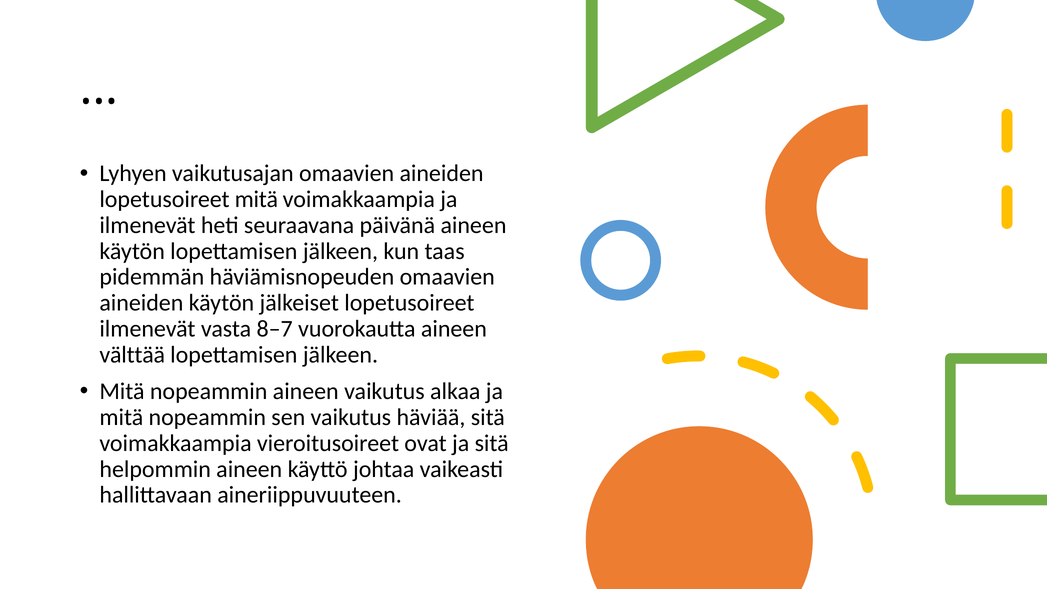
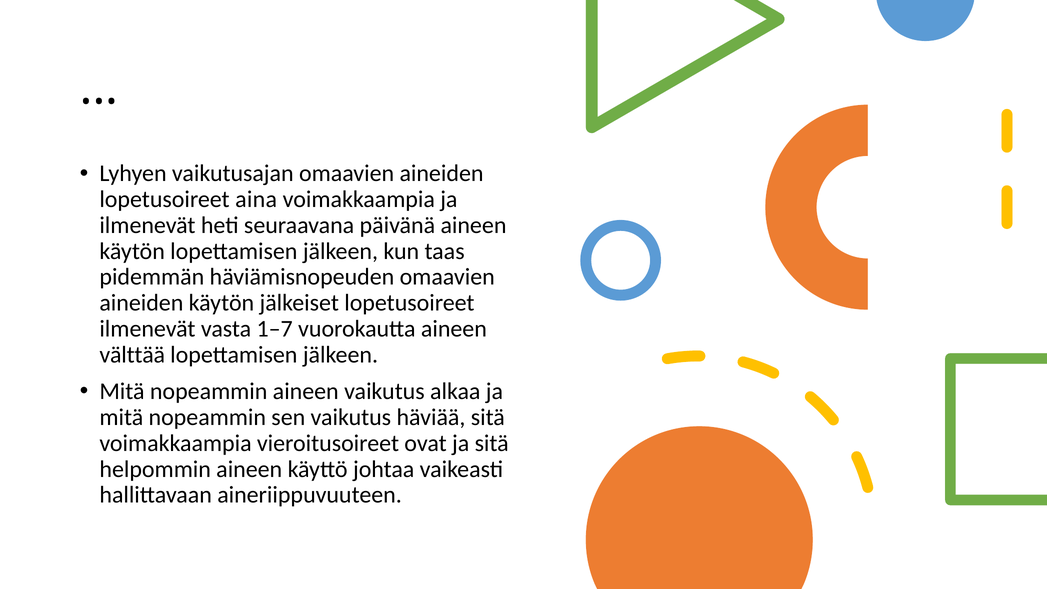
lopetusoireet mitä: mitä -> aina (256, 199)
8–7: 8–7 -> 1–7 (275, 329)
